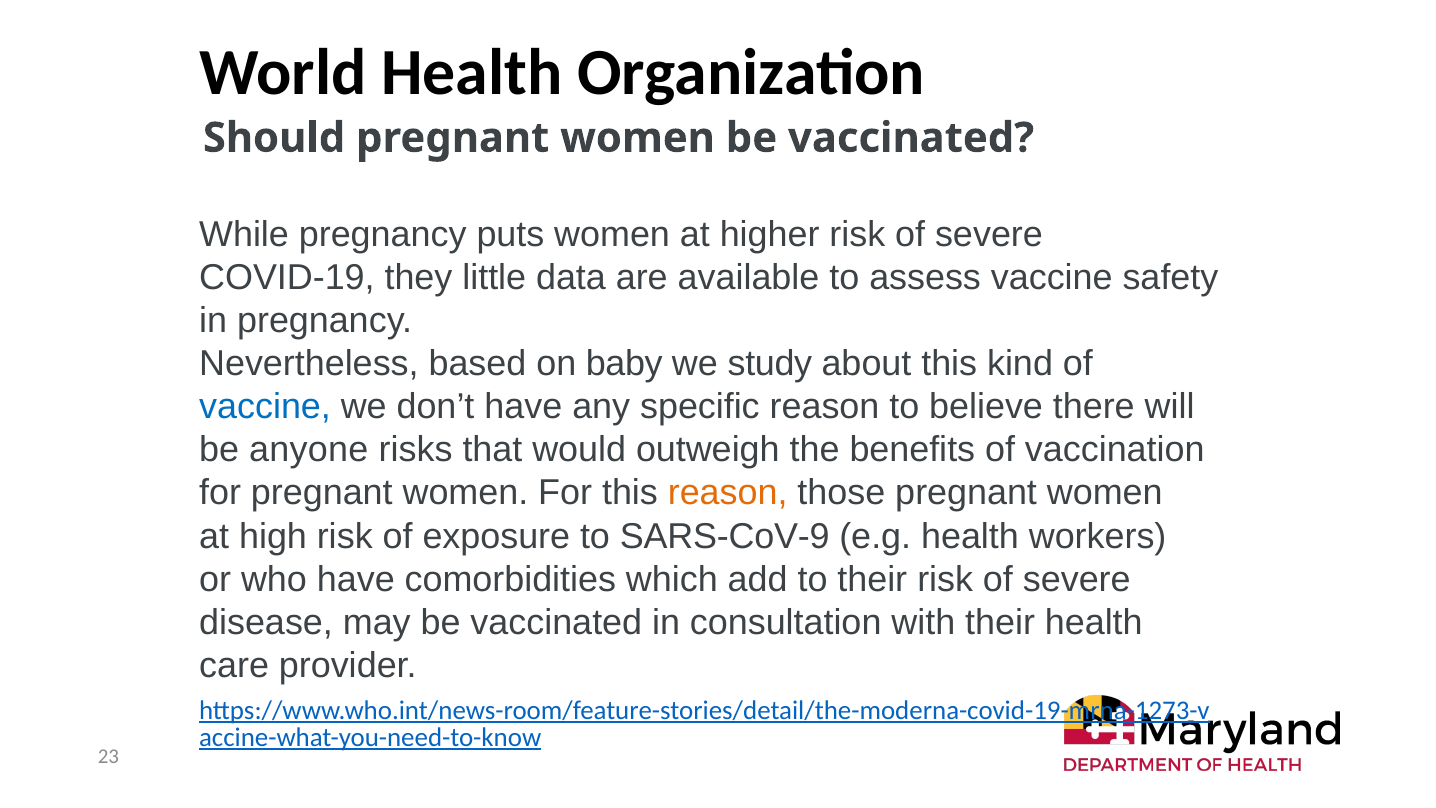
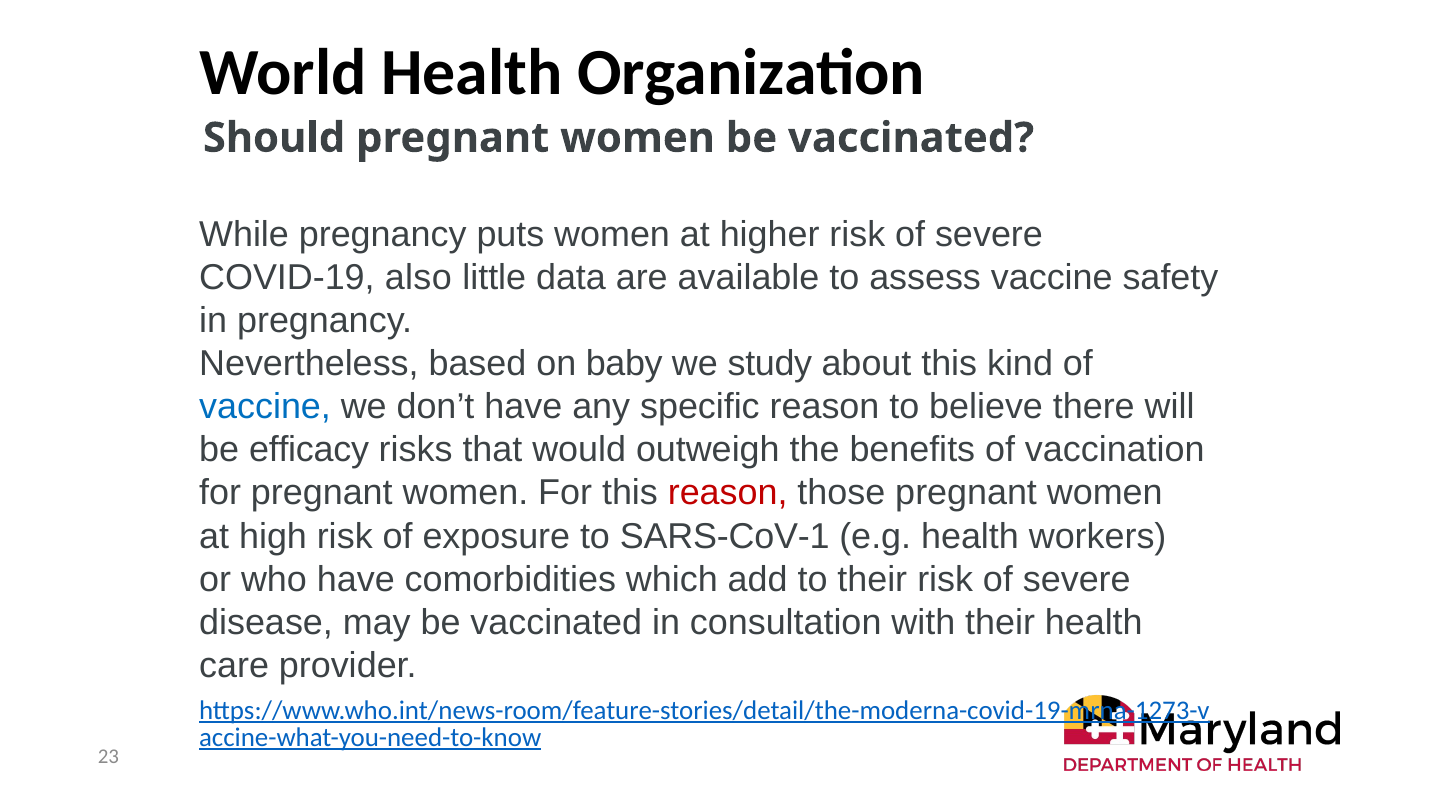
they: they -> also (418, 278)
anyone: anyone -> efficacy (309, 450)
reason colour: orange -> red (728, 493)
SARS-CoV-9: SARS-CoV-9 -> SARS-CoV-1 (725, 536)
